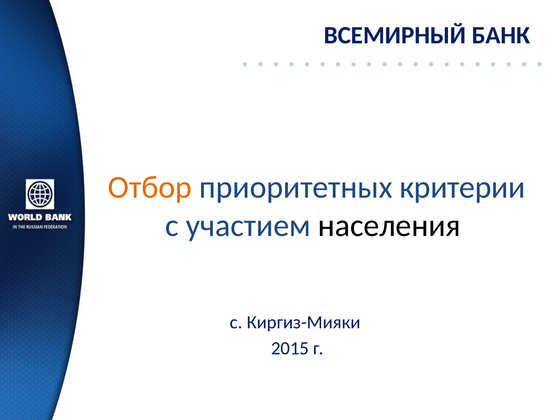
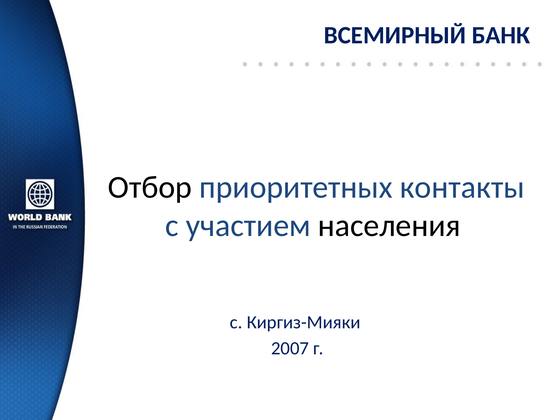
Отбор colour: orange -> black (150, 187)
критерии: критерии -> контакты (462, 187)
2015: 2015 -> 2007 (290, 348)
